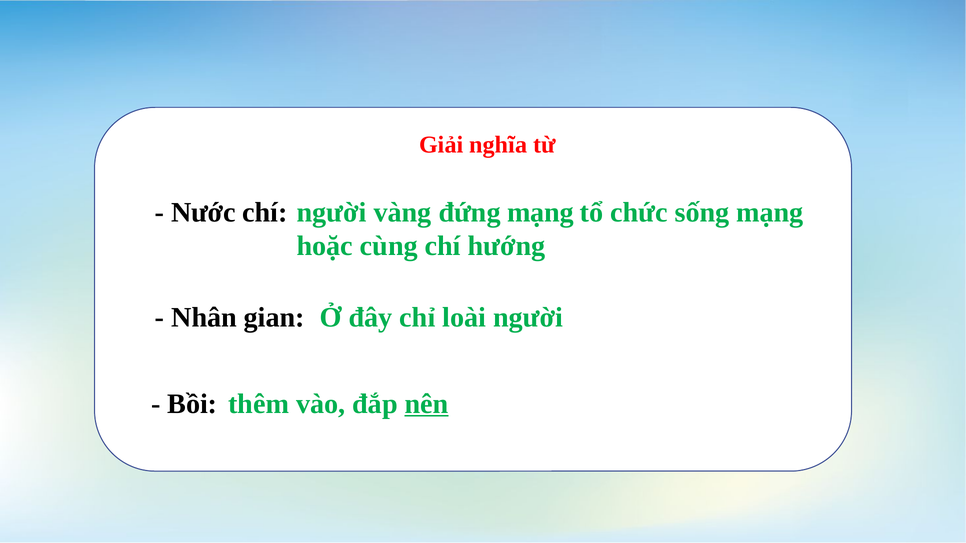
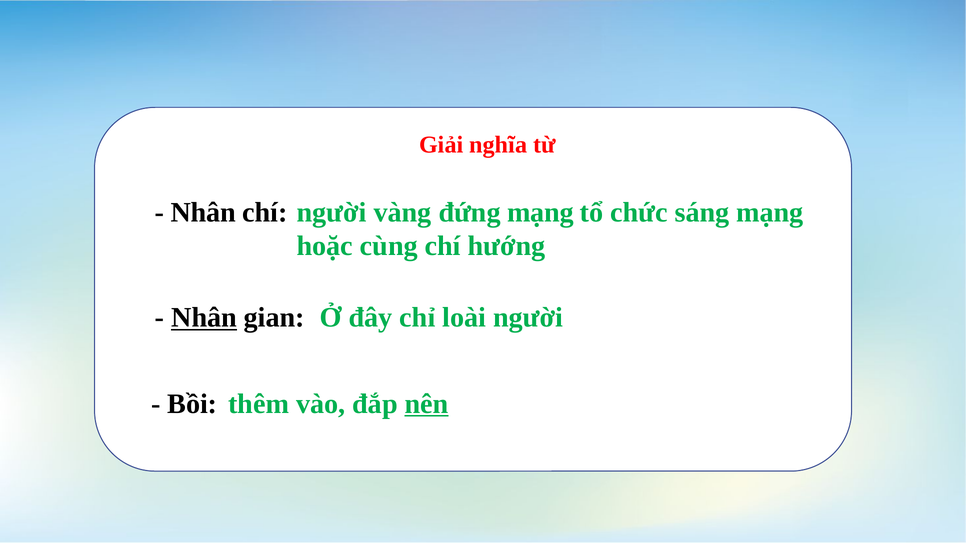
Nước: Nước -> Nhân (203, 212)
sống: sống -> sáng (702, 212)
Nhân underline: none -> present (204, 318)
